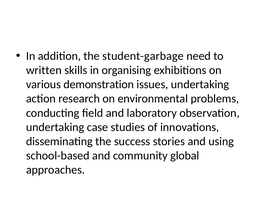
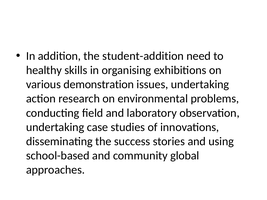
student-garbage: student-garbage -> student-addition (143, 56)
written: written -> healthy (44, 70)
